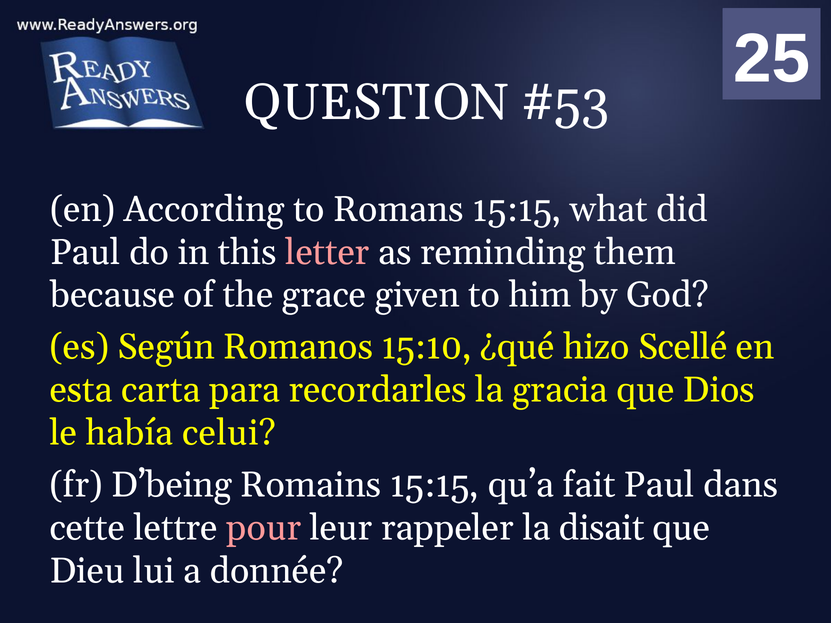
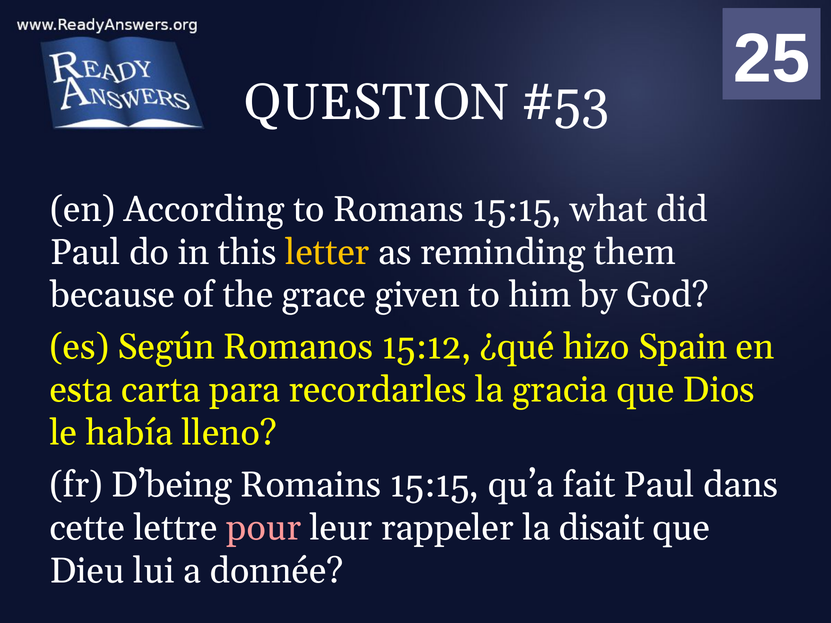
letter colour: pink -> yellow (328, 252)
15:10: 15:10 -> 15:12 (426, 347)
Scellé: Scellé -> Spain (683, 347)
celui: celui -> lleno (229, 433)
